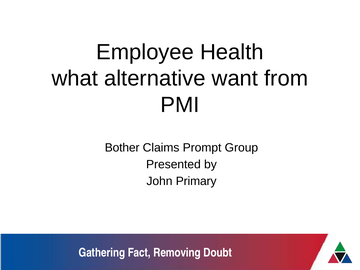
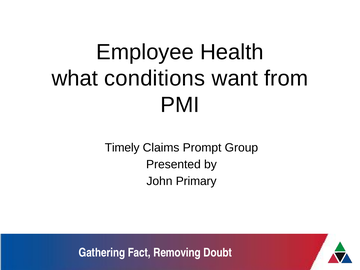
alternative: alternative -> conditions (155, 78)
Bother: Bother -> Timely (122, 148)
